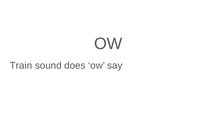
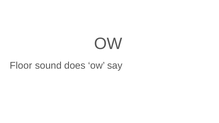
Train: Train -> Floor (21, 66)
